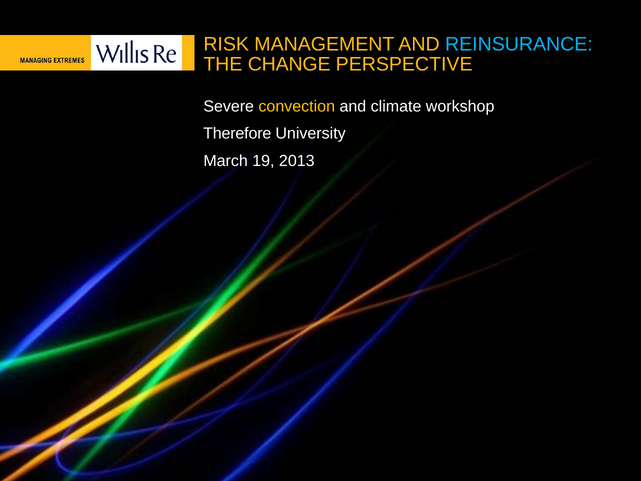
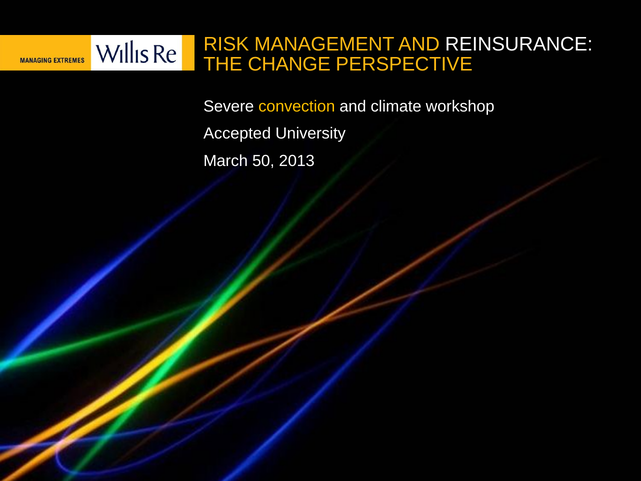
REINSURANCE colour: light blue -> white (519, 44)
Therefore: Therefore -> Accepted (237, 133)
19: 19 -> 50 (263, 161)
